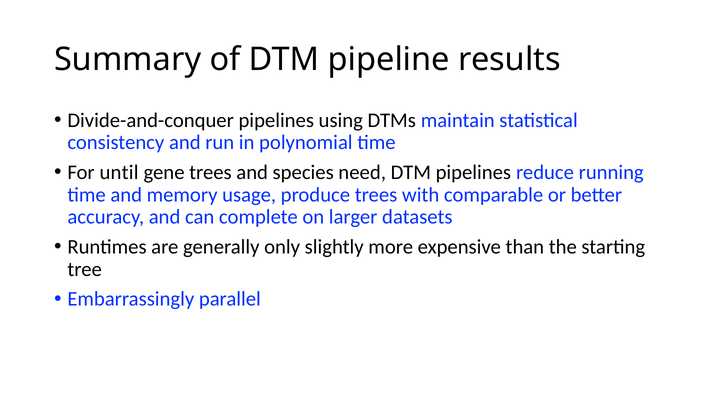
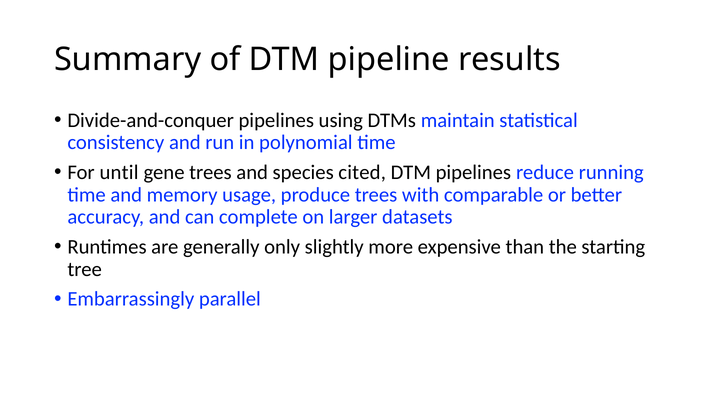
need: need -> cited (362, 172)
